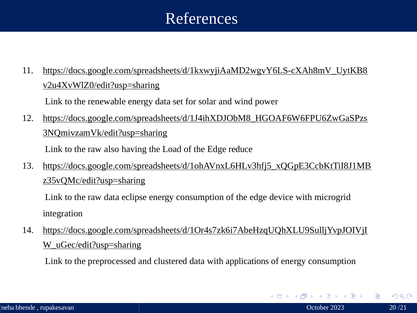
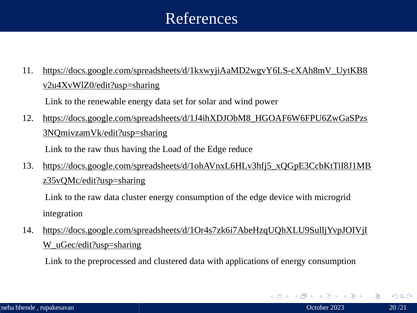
also: also -> thus (112, 149)
eclipse: eclipse -> cluster (134, 197)
